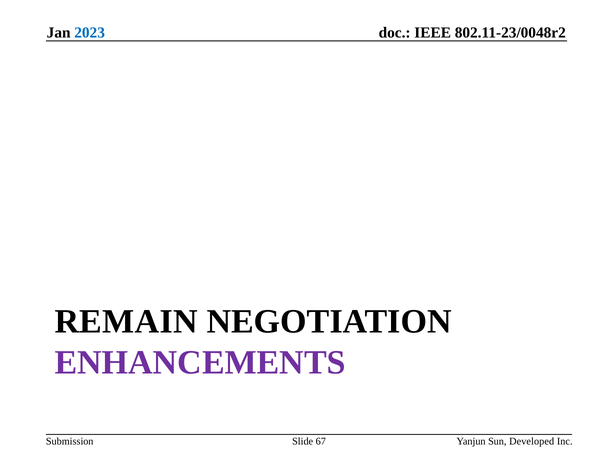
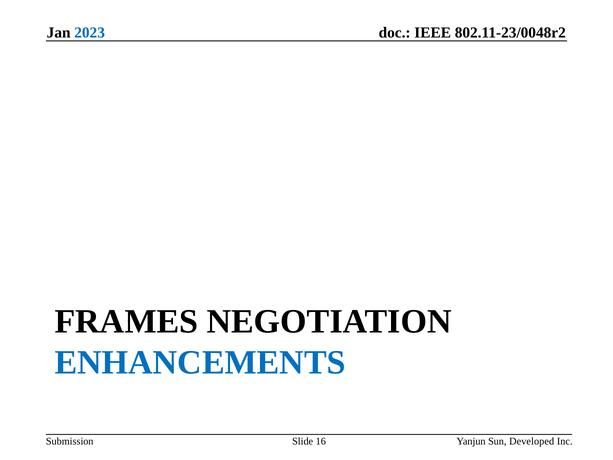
REMAIN: REMAIN -> FRAMES (126, 321)
ENHANCEMENTS colour: purple -> blue (200, 362)
67: 67 -> 16 (321, 441)
